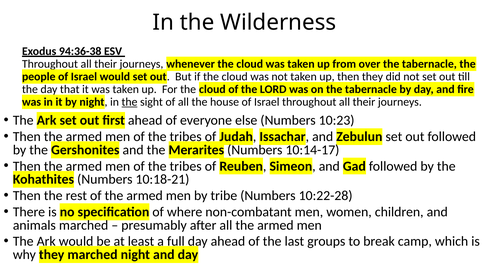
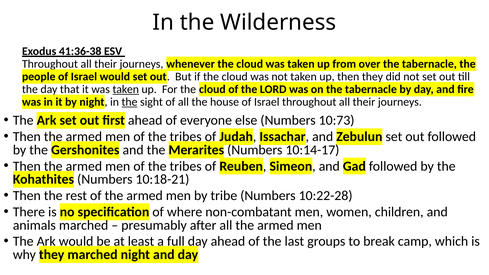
94:36-38: 94:36-38 -> 41:36-38 (80, 51)
taken underline: none -> present (126, 89)
10:23: 10:23 -> 10:73 (337, 120)
